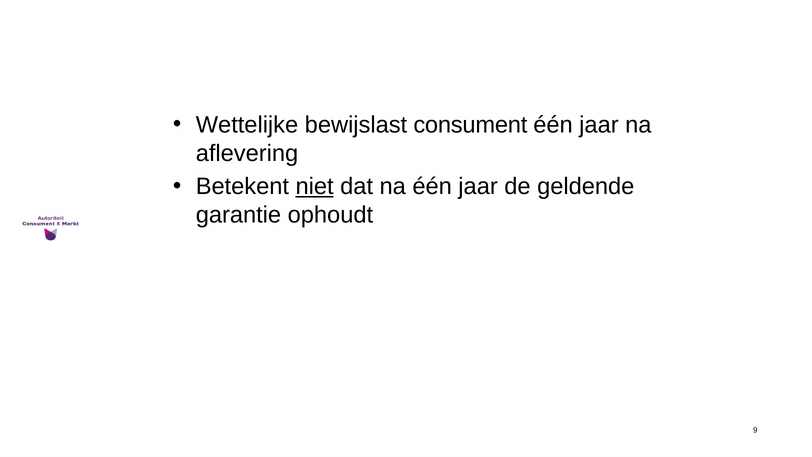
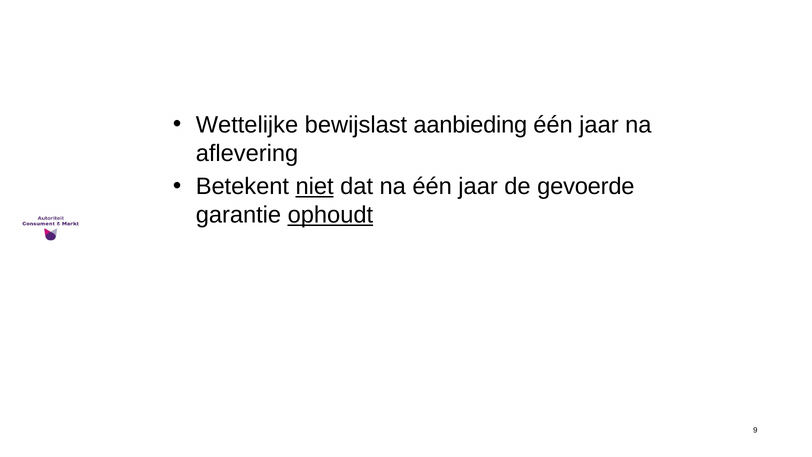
consument: consument -> aanbieding (470, 125)
geldende: geldende -> gevoerde (586, 186)
ophoudt underline: none -> present (330, 215)
